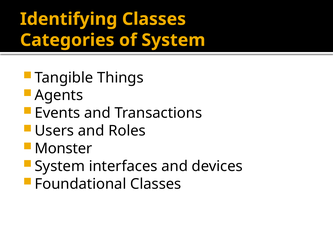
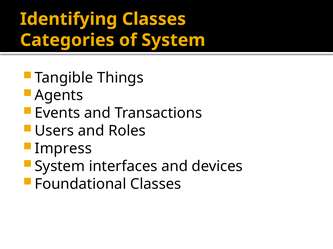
Monster: Monster -> Impress (63, 149)
